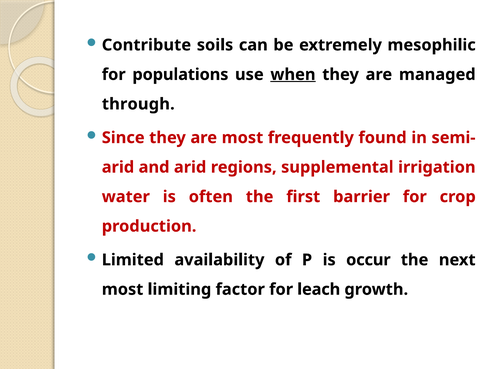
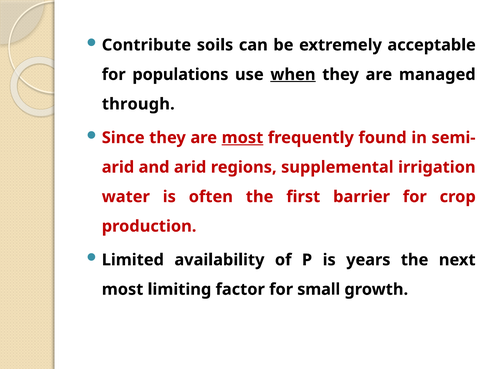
mesophilic: mesophilic -> acceptable (432, 45)
most underline: none -> present (242, 138)
occur: occur -> years (368, 260)
leach: leach -> small (319, 289)
